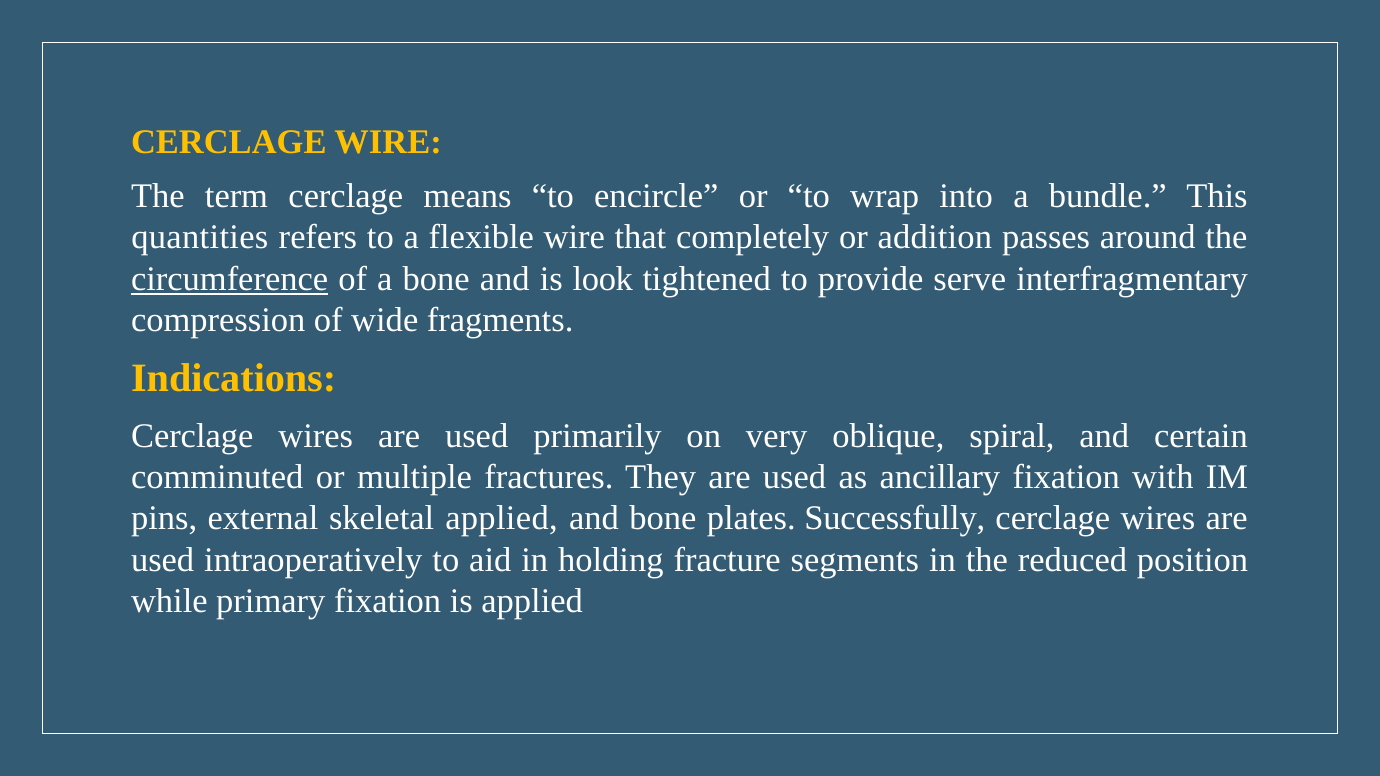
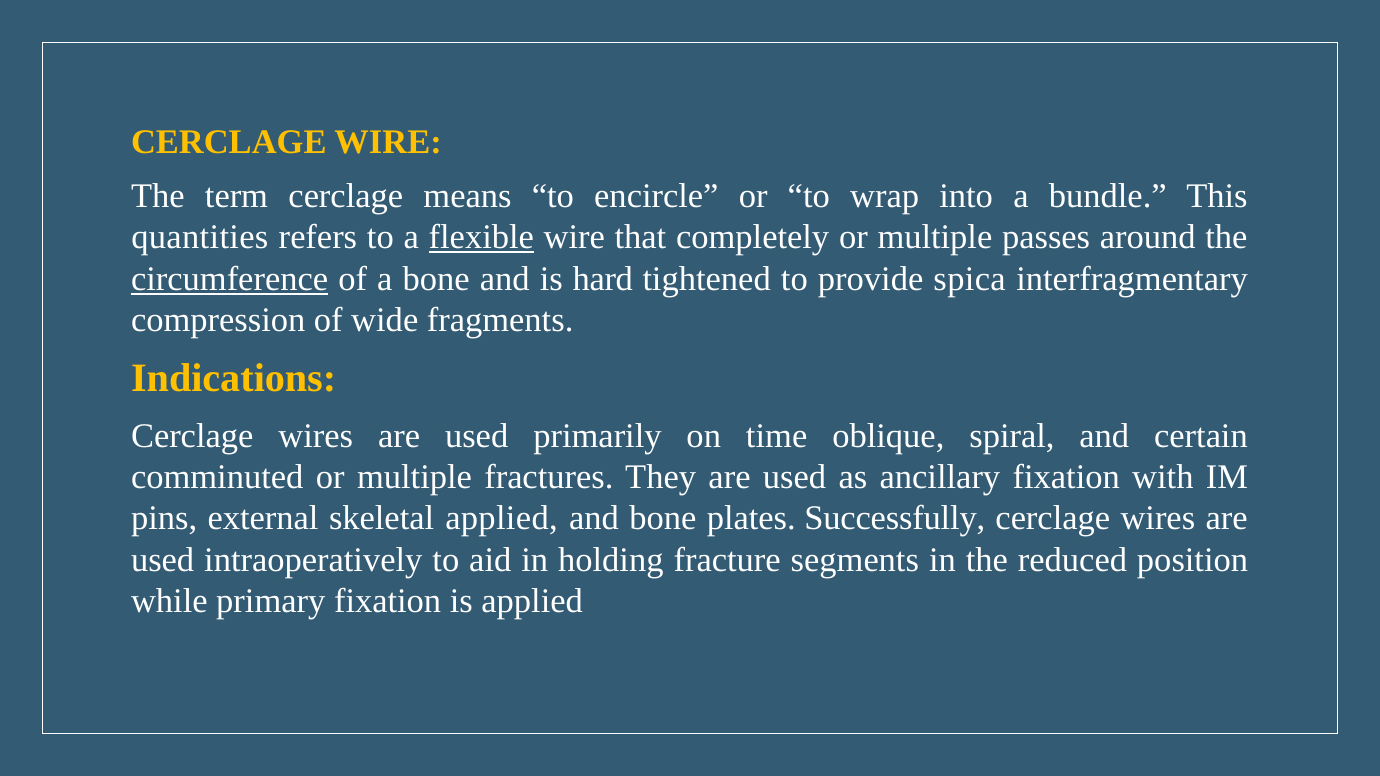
flexible underline: none -> present (481, 238)
completely or addition: addition -> multiple (935, 238)
look: look -> hard (603, 279)
serve: serve -> spica (970, 279)
very: very -> time (777, 436)
